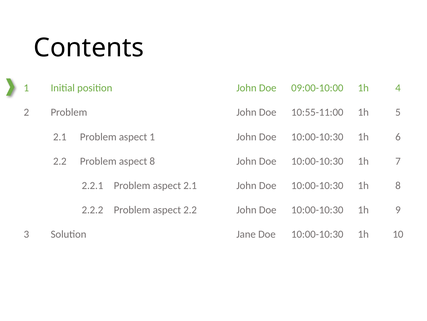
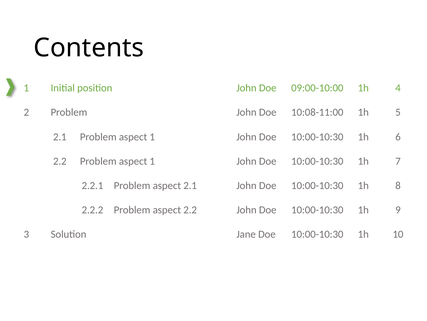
10:55-11:00: 10:55-11:00 -> 10:08-11:00 (317, 112)
2.2 Problem aspect 8: 8 -> 1 (152, 161)
